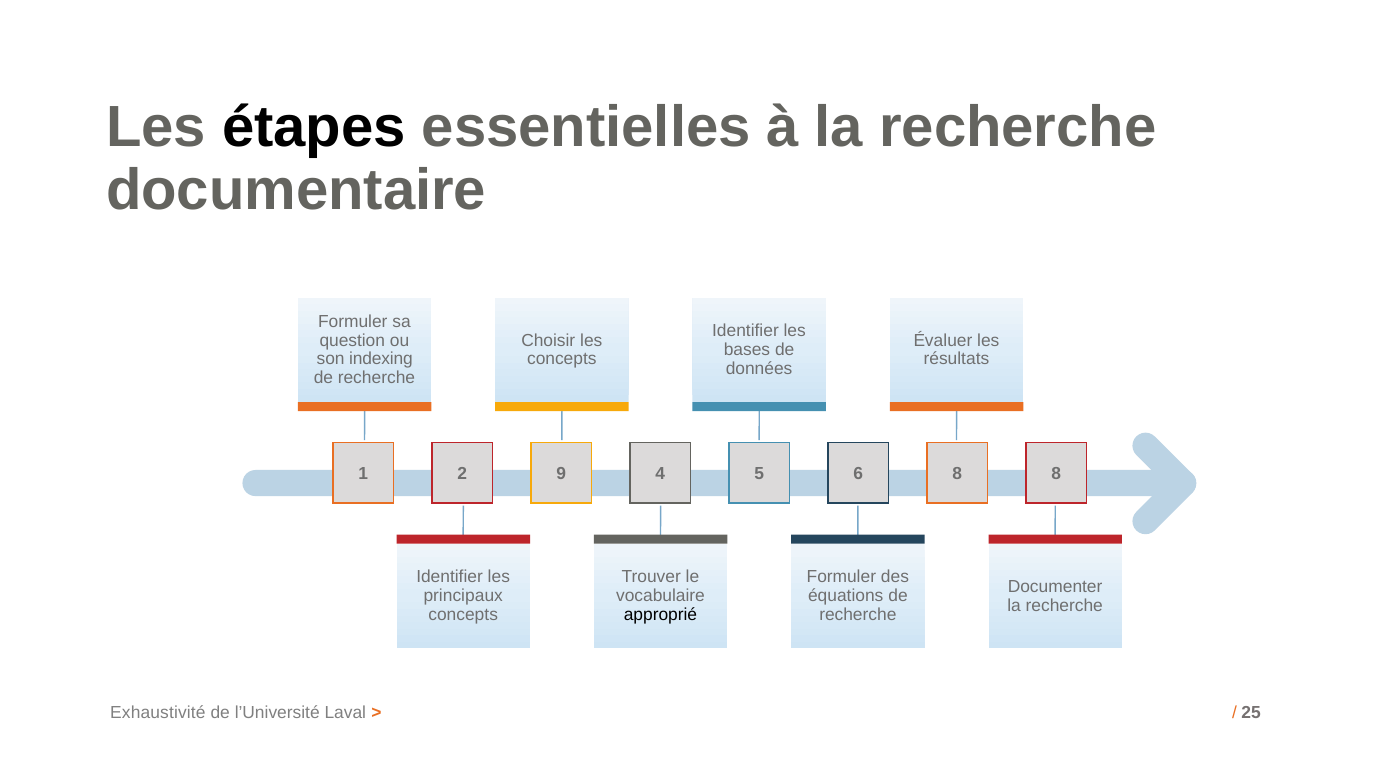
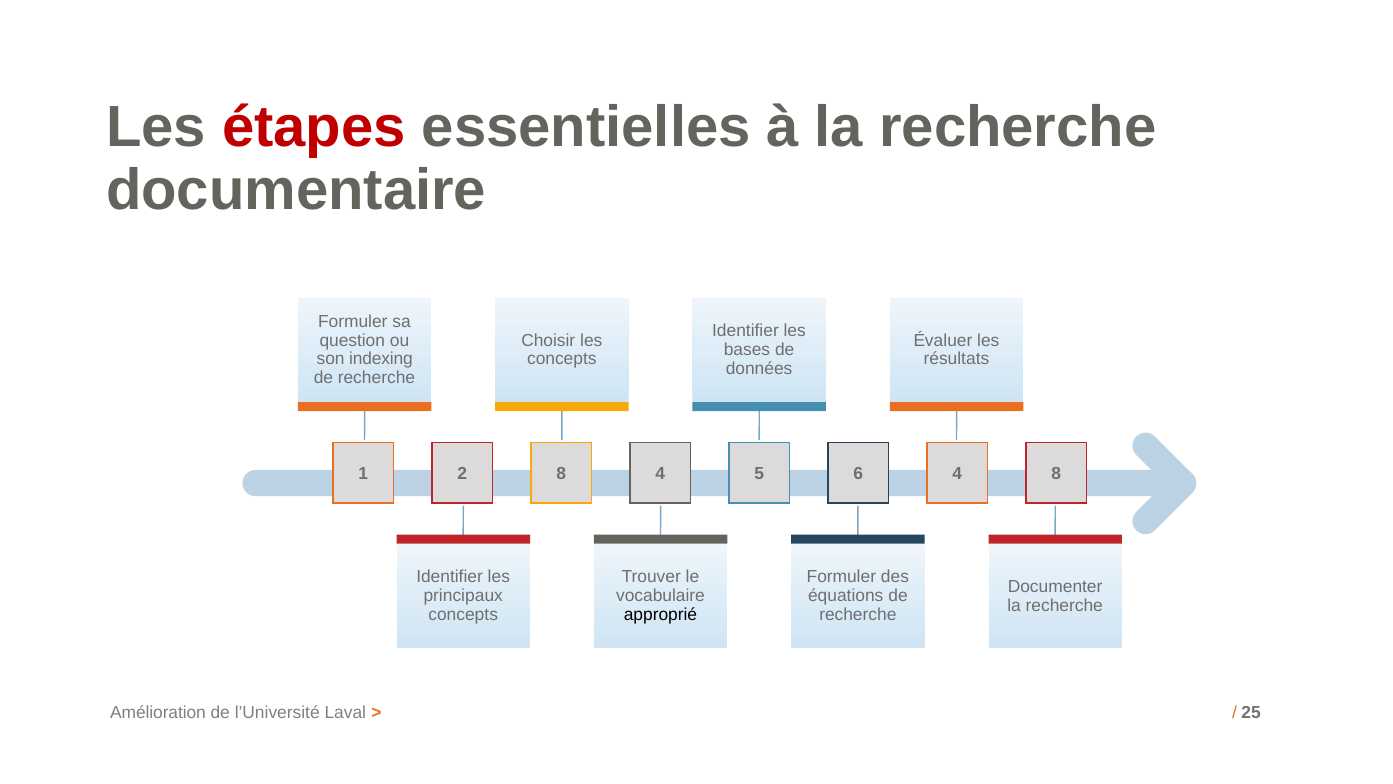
étapes colour: black -> red (314, 127)
2 9: 9 -> 8 (561, 474)
6 8: 8 -> 4 (957, 474)
Exhaustivité: Exhaustivité -> Amélioration (158, 713)
